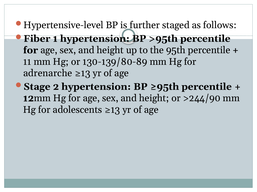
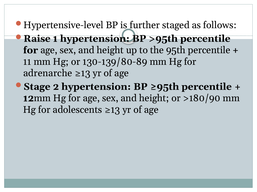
Fiber: Fiber -> Raise (37, 39)
>244/90: >244/90 -> >180/90 (202, 99)
